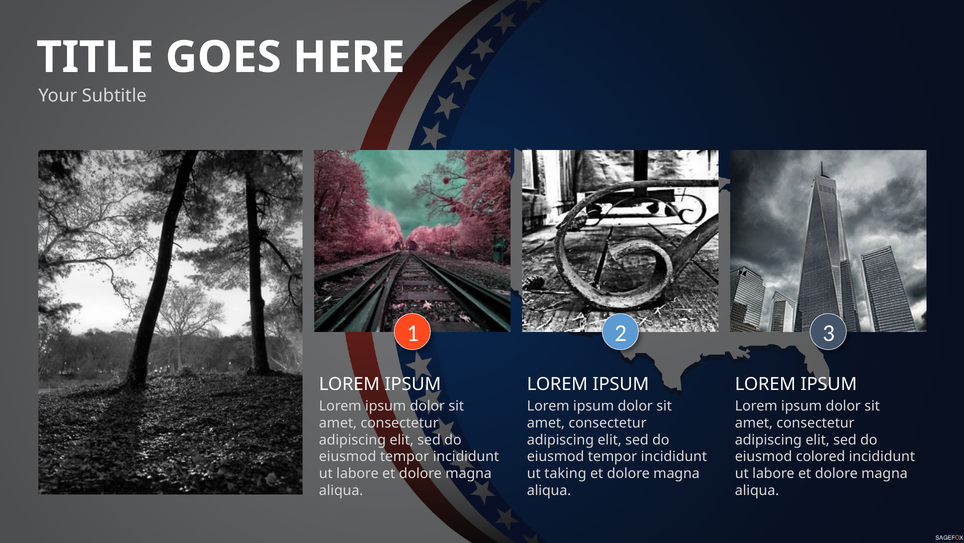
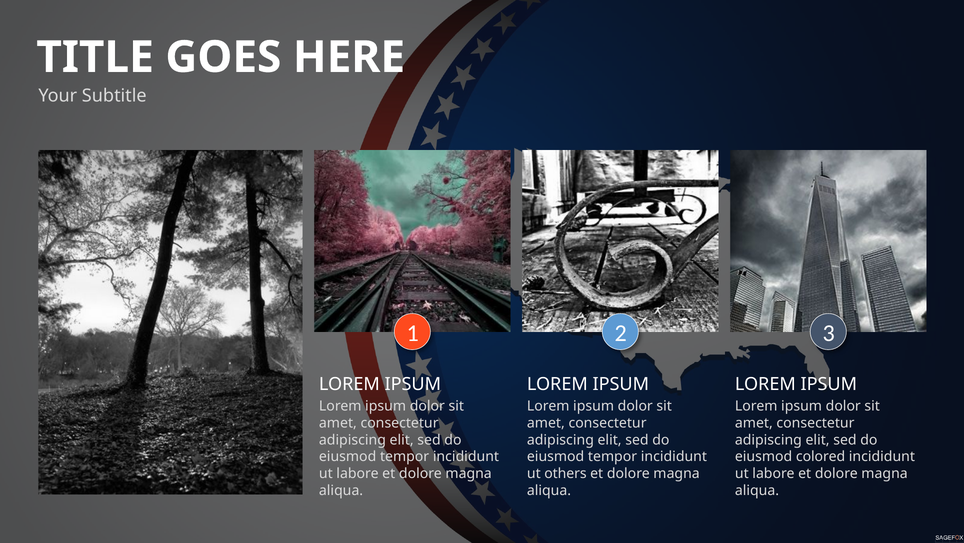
taking: taking -> others (565, 473)
